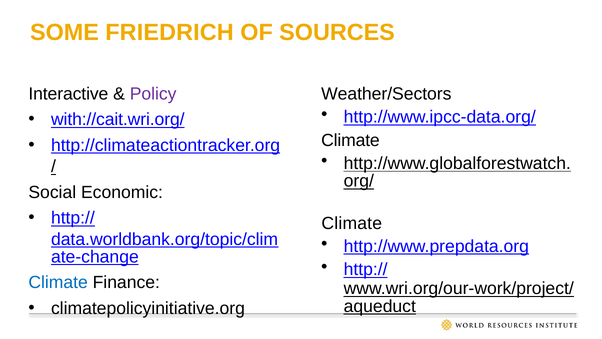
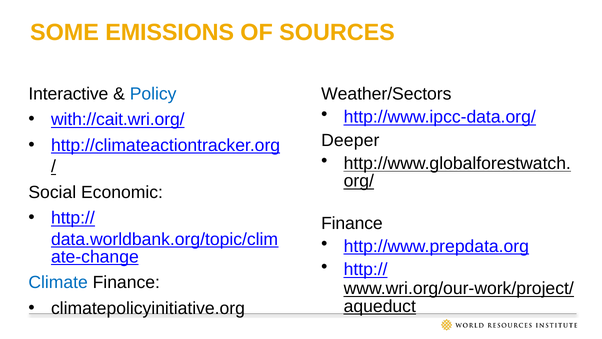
FRIEDRICH: FRIEDRICH -> EMISSIONS (170, 32)
Policy colour: purple -> blue (153, 94)
Climate: Climate -> Deeper (350, 140)
Climate: Climate -> Finance (352, 223)
